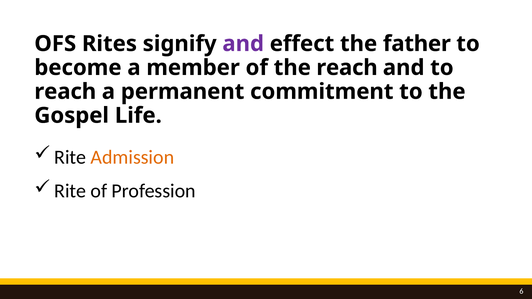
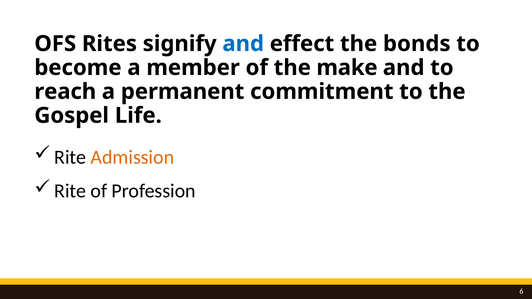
and colour: purple -> blue (243, 44)
father: father -> bonds (417, 44)
the reach: reach -> make (347, 68)
